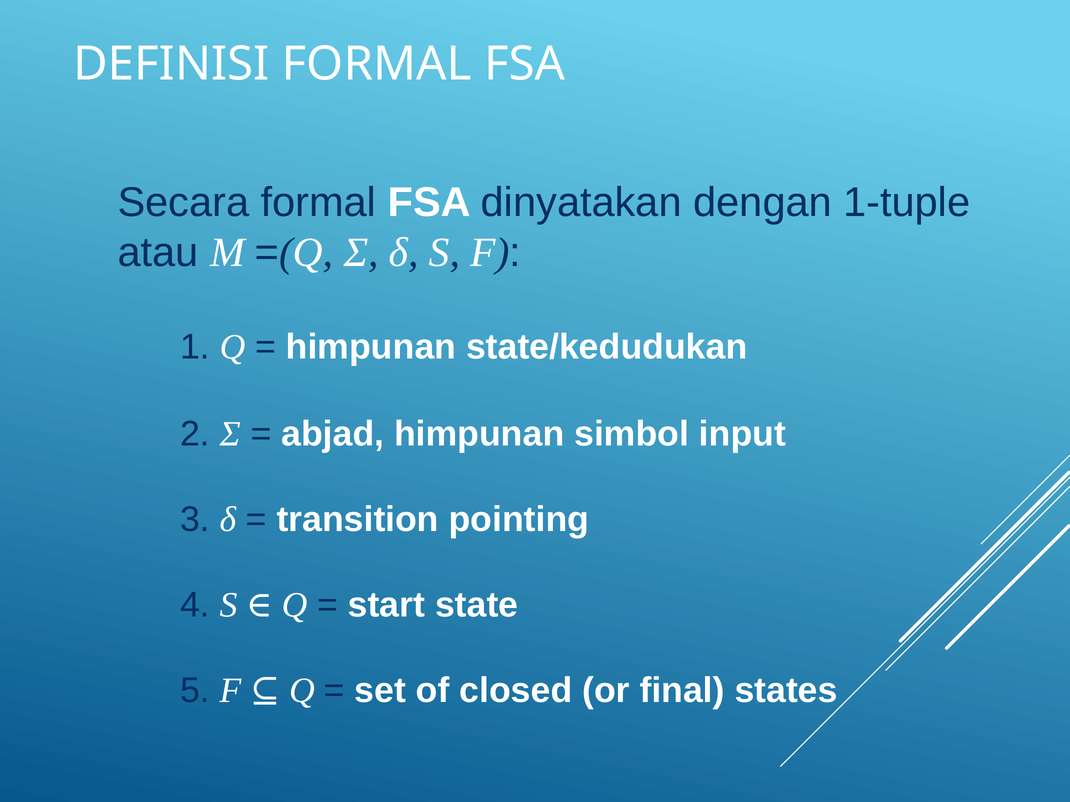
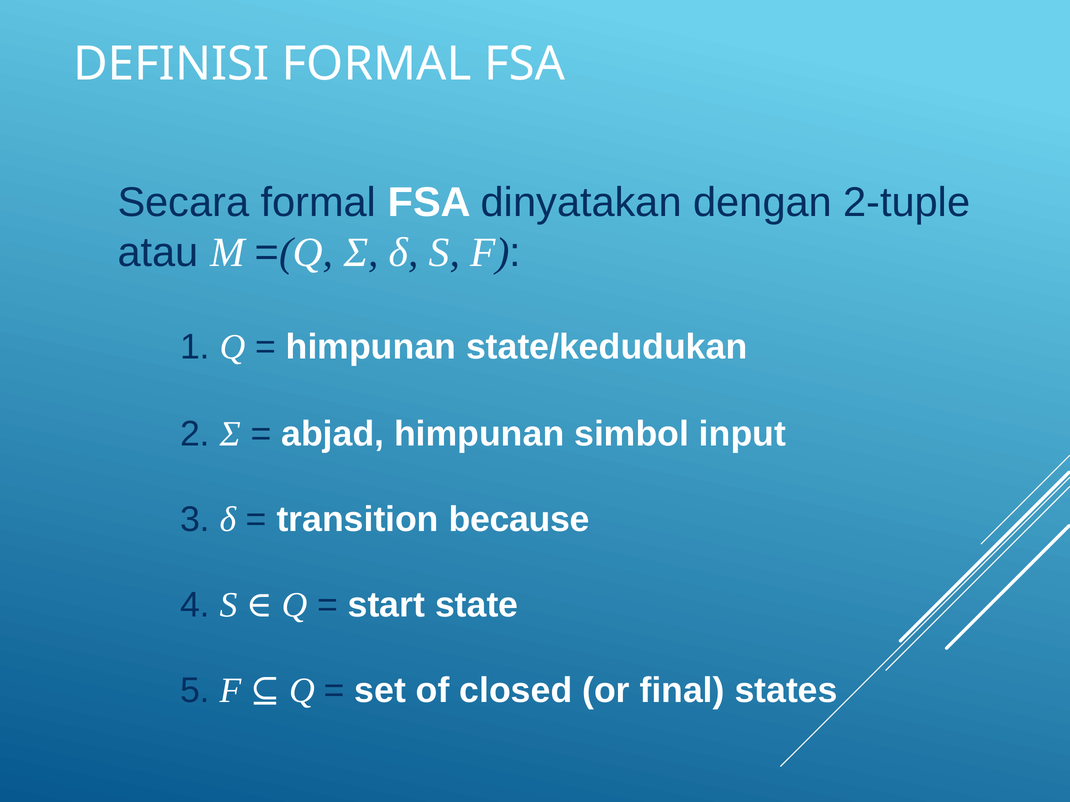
1-tuple: 1-tuple -> 2-tuple (907, 203)
pointing: pointing -> because (519, 520)
